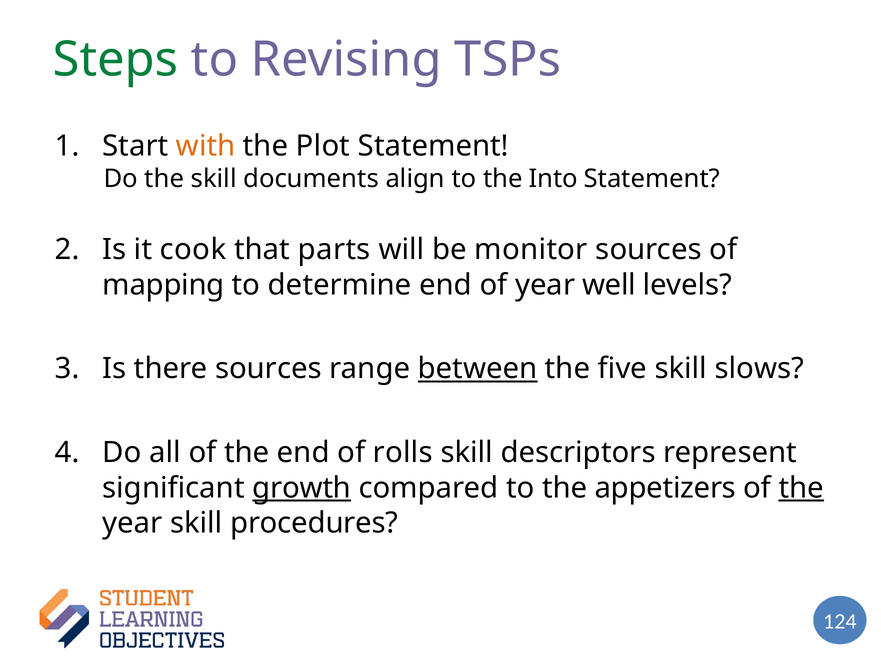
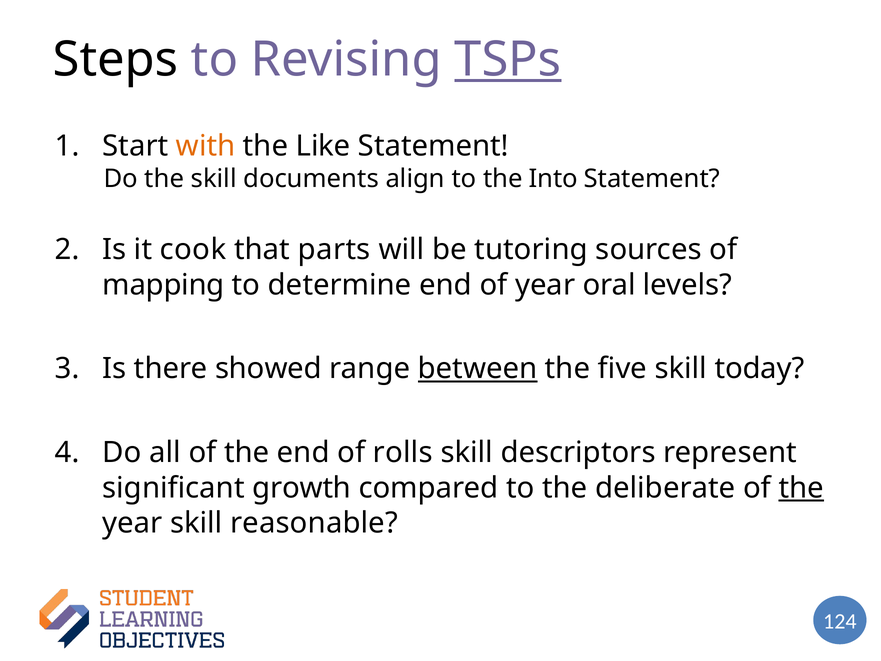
Steps colour: green -> black (116, 60)
TSPs underline: none -> present (508, 60)
Plot: Plot -> Like (323, 146)
monitor: monitor -> tutoring (531, 250)
well: well -> oral (609, 285)
there sources: sources -> showed (268, 369)
slows: slows -> today (759, 369)
growth underline: present -> none (302, 488)
appetizers: appetizers -> deliberate (665, 488)
procedures: procedures -> reasonable (314, 523)
